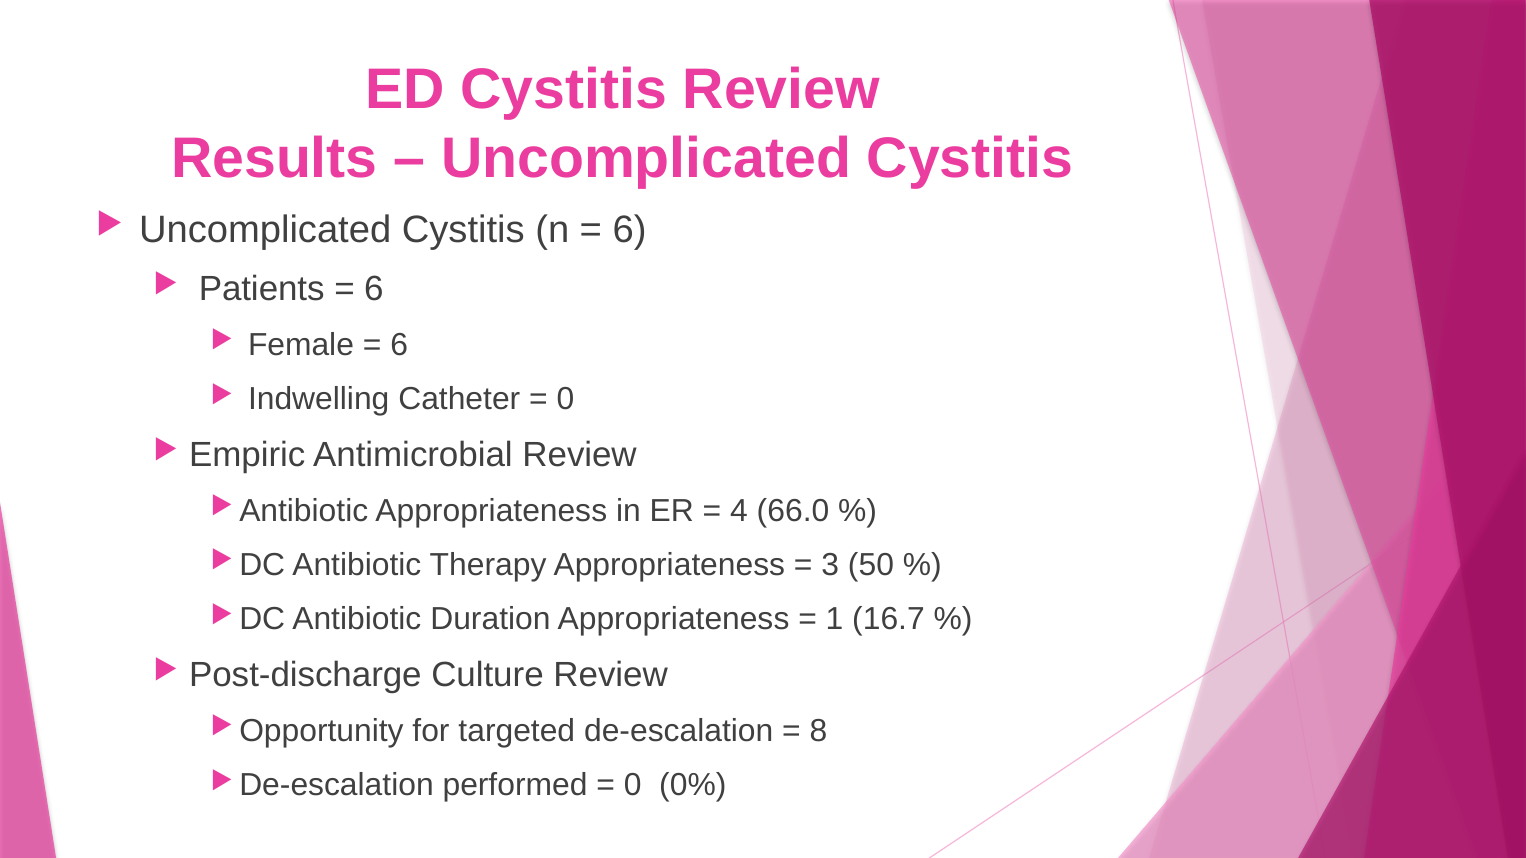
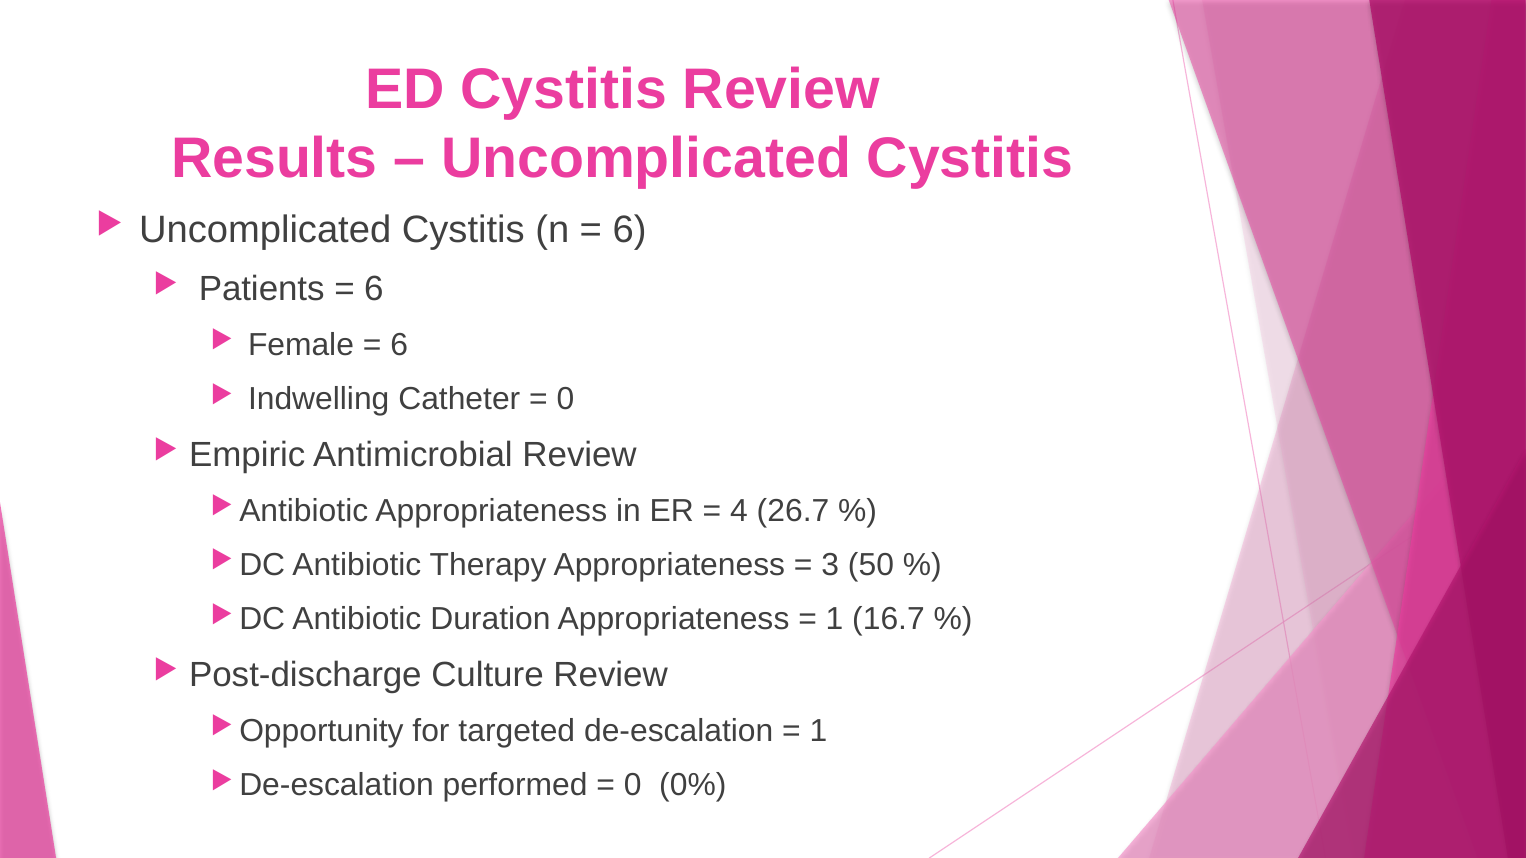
66.0: 66.0 -> 26.7 (793, 511)
8: 8 -> 1 (818, 732)
